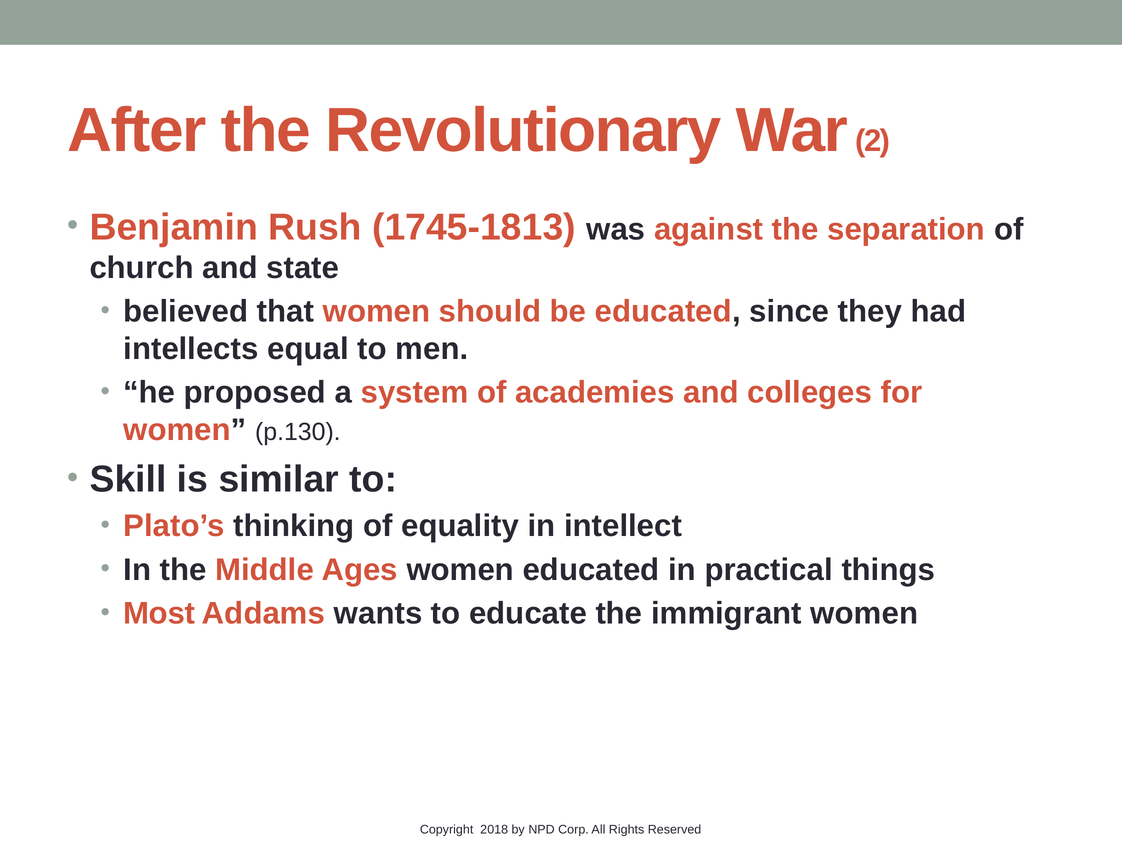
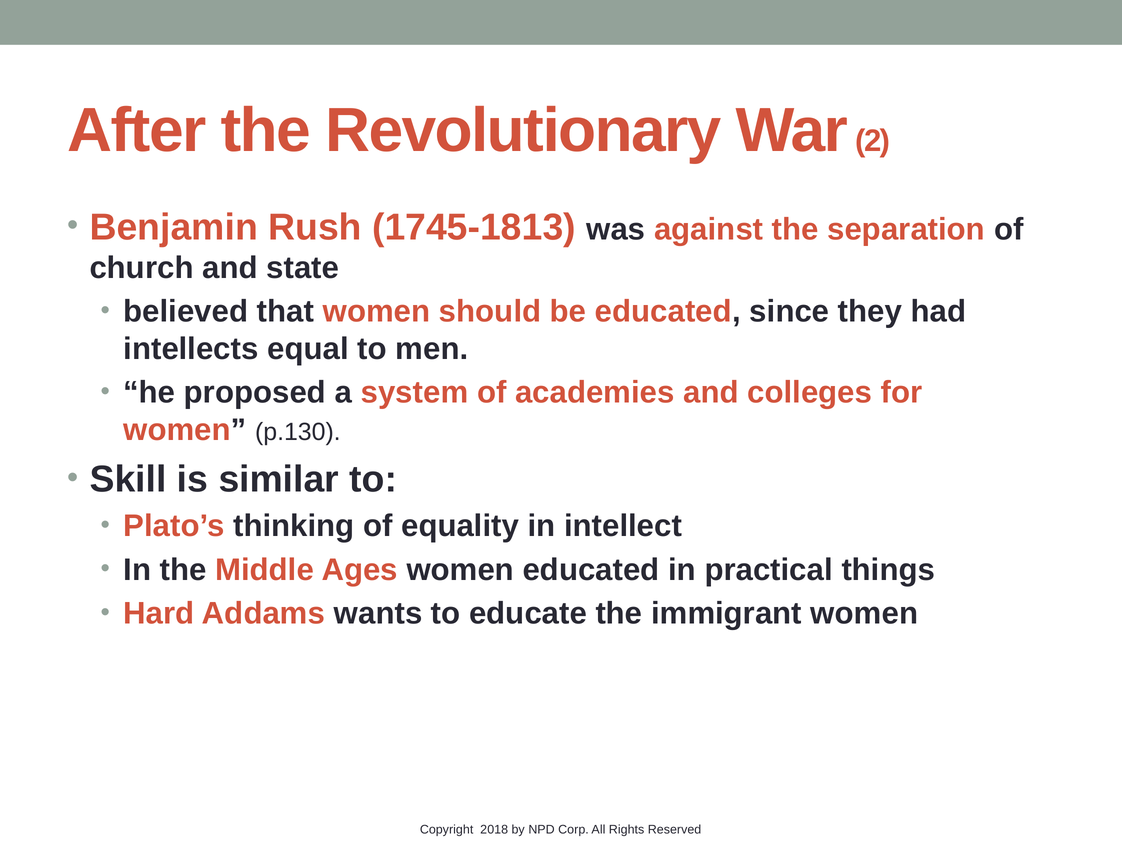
Most: Most -> Hard (159, 613)
